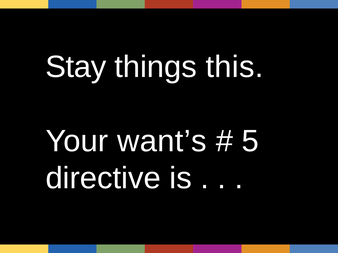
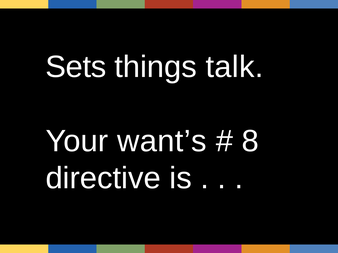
Stay: Stay -> Sets (76, 67)
this: this -> talk (235, 67)
5: 5 -> 8 (250, 141)
